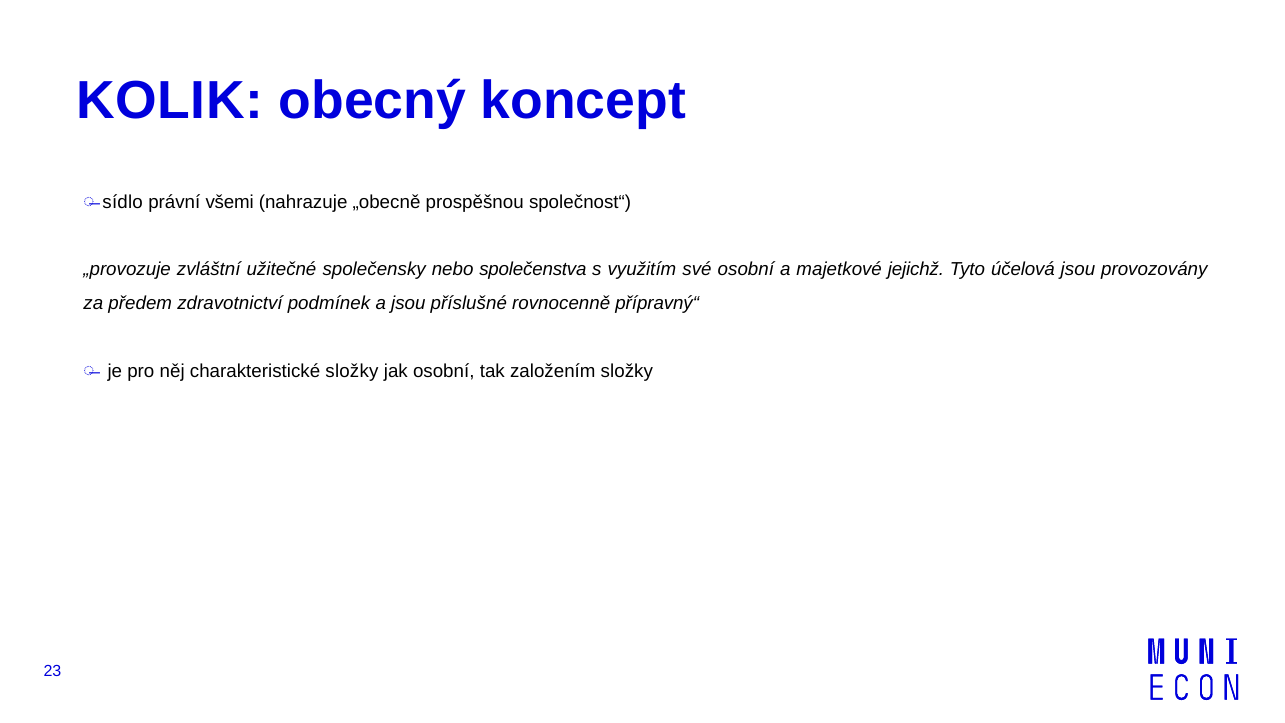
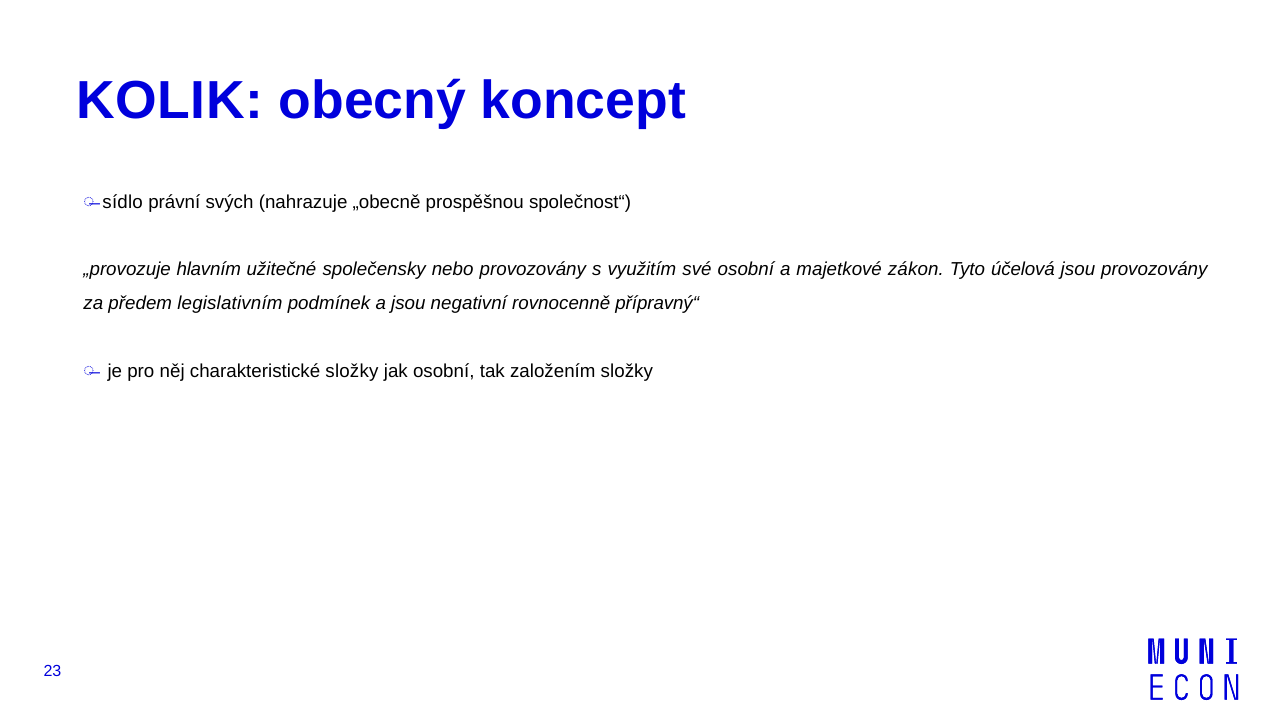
všemi: všemi -> svých (230, 202)
zvláštní: zvláštní -> hlavním (209, 270)
nebo společenstva: společenstva -> provozovány (533, 270)
jejichž: jejichž -> zákon (916, 270)
zdravotnictví: zdravotnictví -> legislativním (230, 303)
příslušné: příslušné -> negativní (469, 303)
